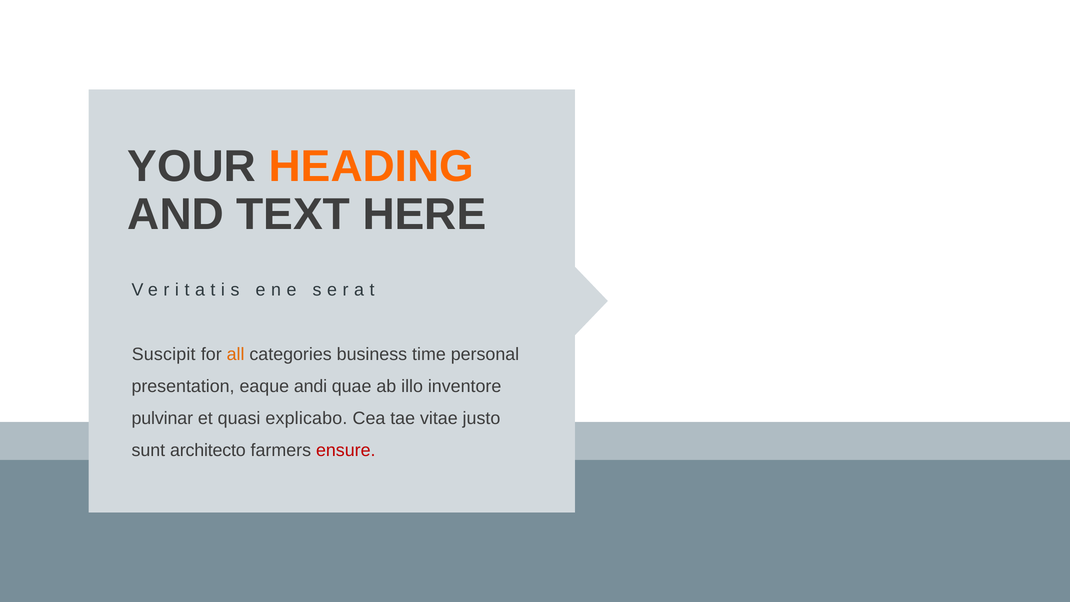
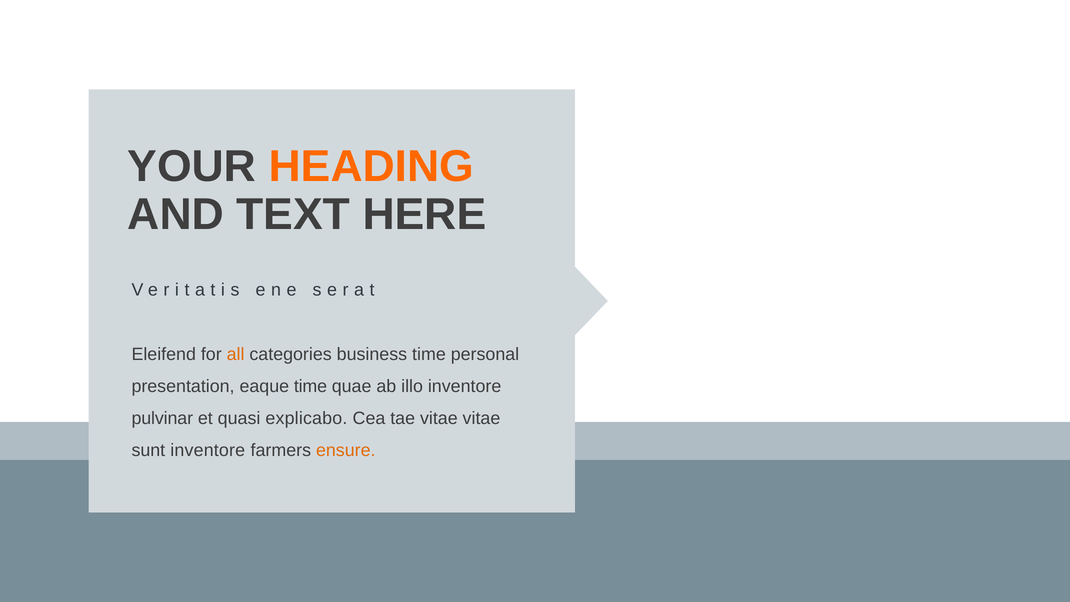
Suscipit: Suscipit -> Eleifend (164, 354)
eaque andi: andi -> time (311, 386)
vitae justo: justo -> vitae (481, 418)
sunt architecto: architecto -> inventore (208, 450)
ensure colour: red -> orange (346, 450)
